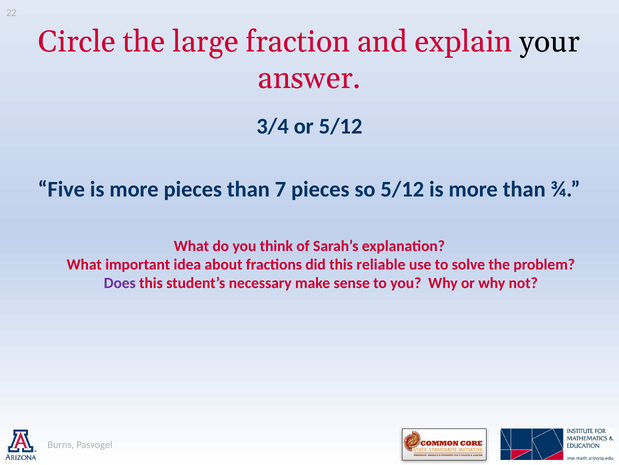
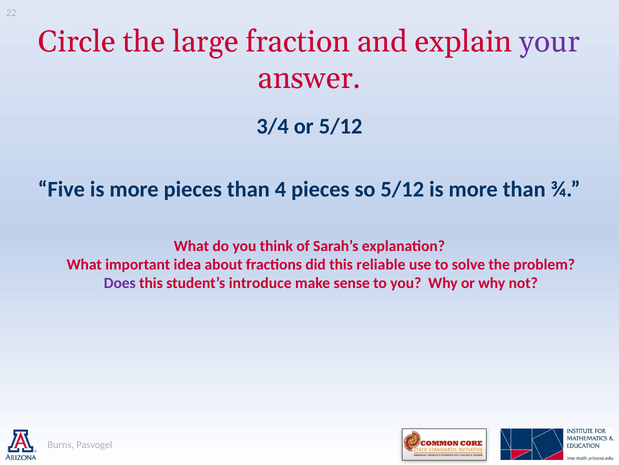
your colour: black -> purple (550, 42)
7: 7 -> 4 (280, 189)
necessary: necessary -> introduce (260, 283)
